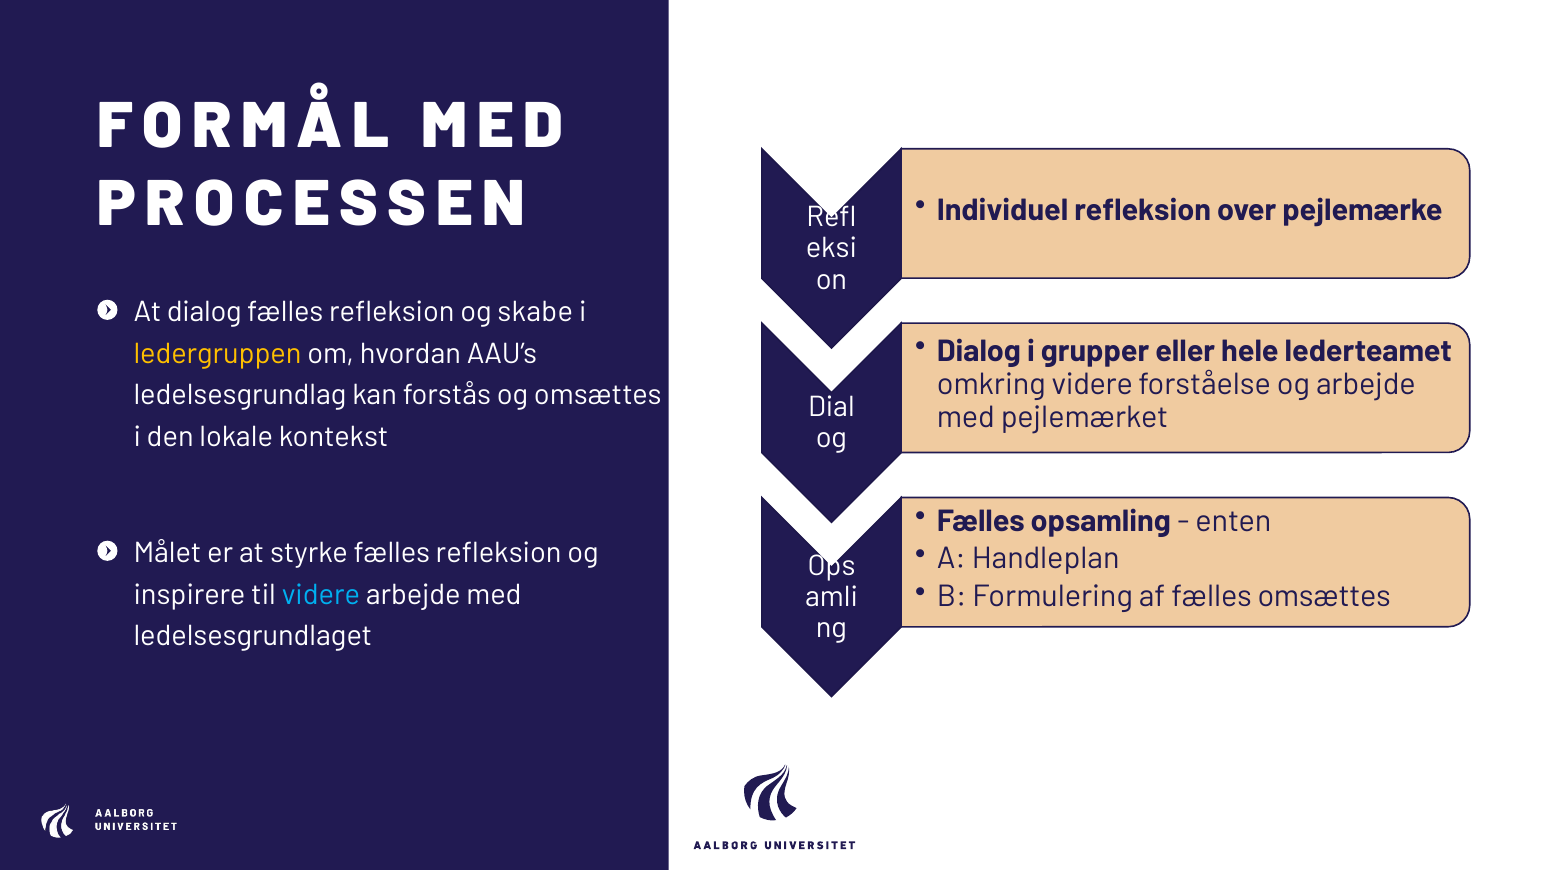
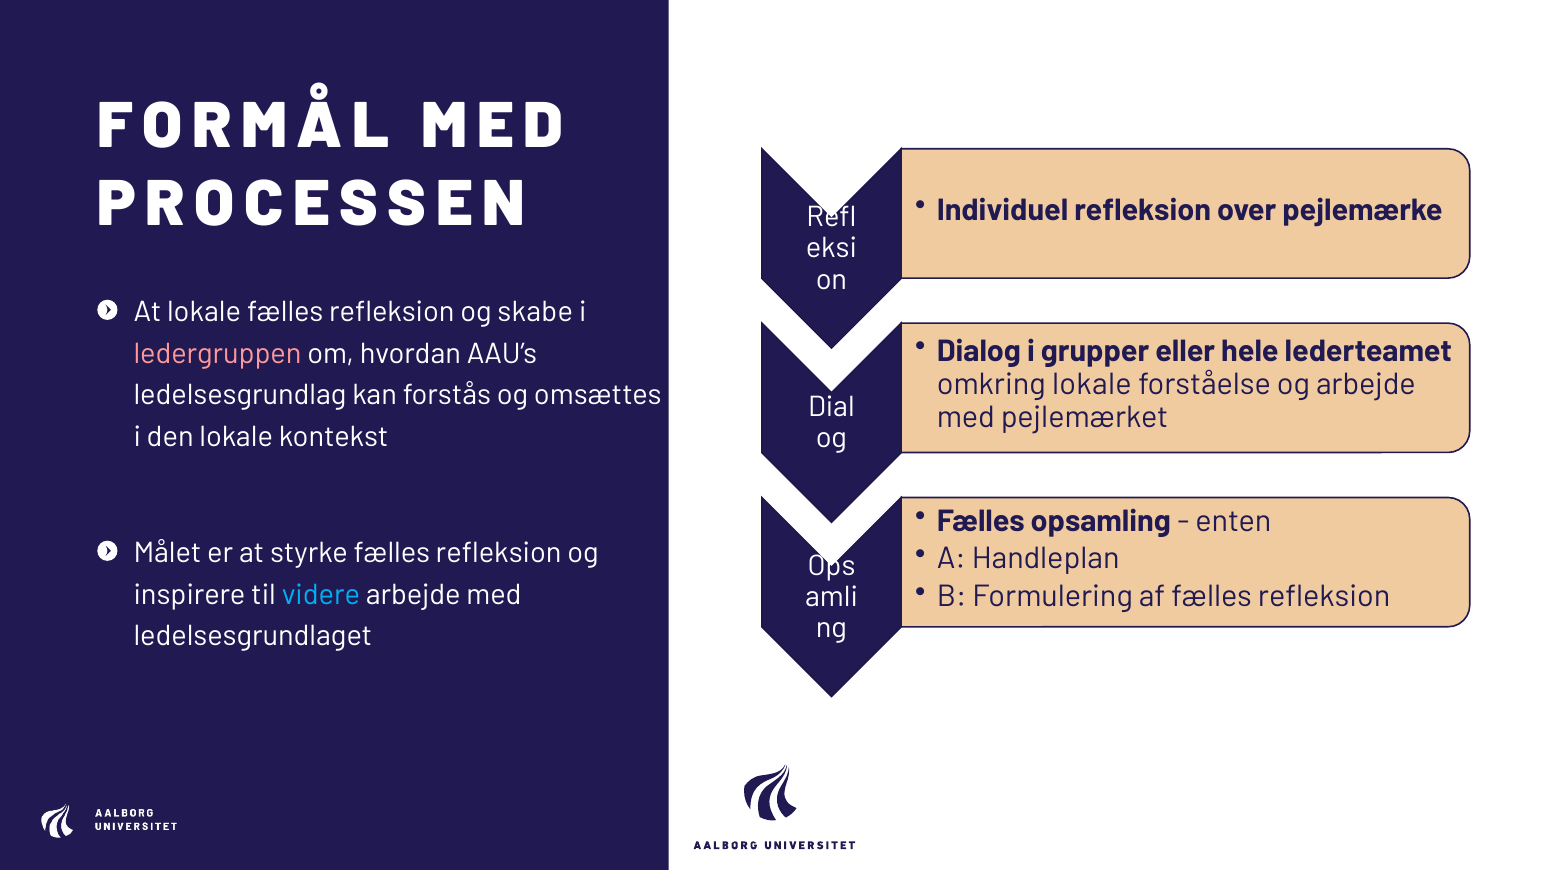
At dialog: dialog -> lokale (204, 312)
ledergruppen colour: yellow -> pink (218, 354)
videre: videre -> lokale (1092, 385)
omsættes: omsættes -> refleksion (1324, 597)
